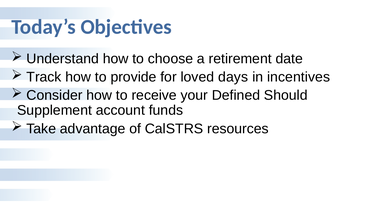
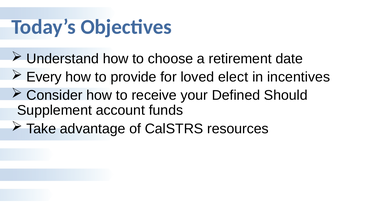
Track: Track -> Every (44, 77)
days: days -> elect (233, 77)
